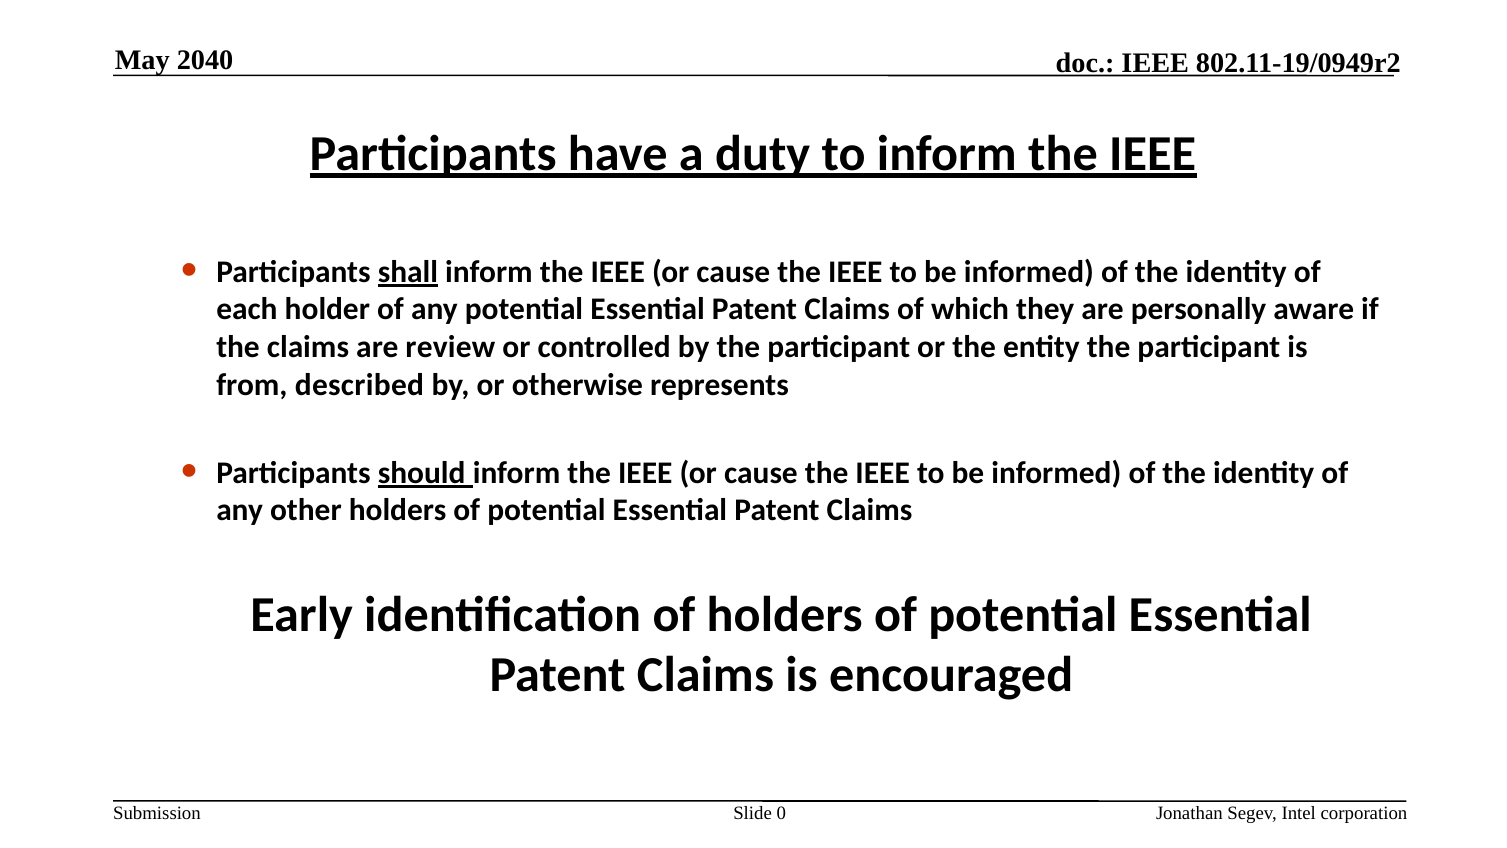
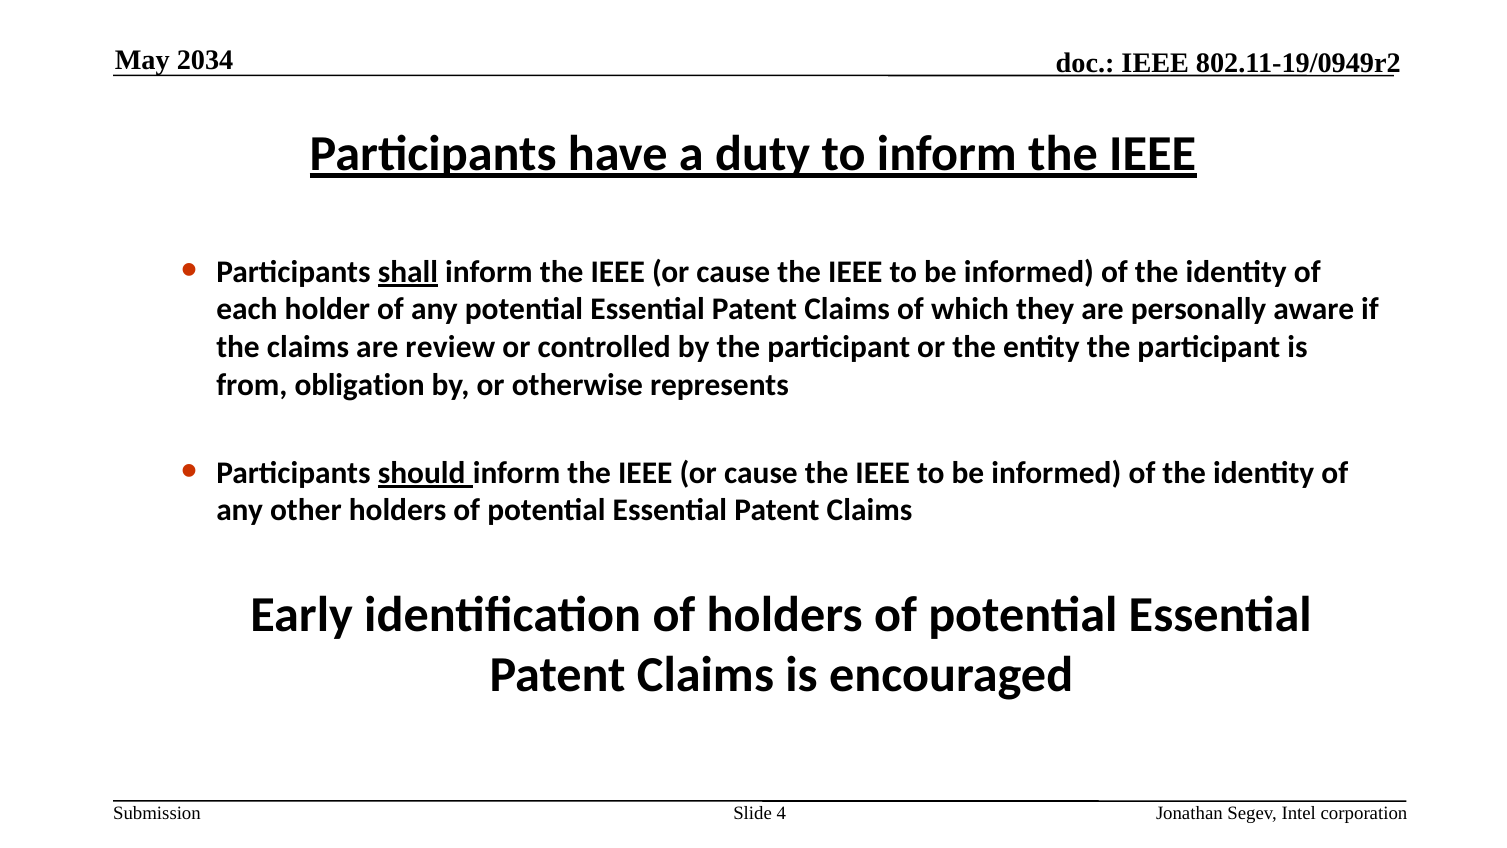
2040: 2040 -> 2034 (205, 60)
described: described -> obligation (360, 385)
0: 0 -> 4 (781, 813)
